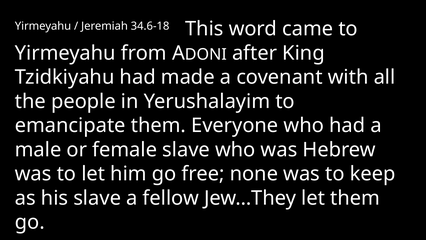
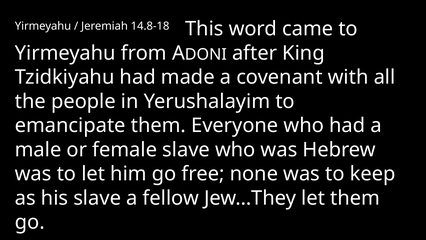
34.6-18: 34.6-18 -> 14.8-18 (150, 26)
